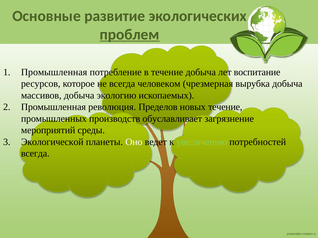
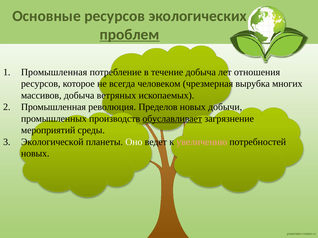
Основные развитие: развитие -> ресурсов (115, 16)
воспитание: воспитание -> отношения (257, 72)
вырубка добыча: добыча -> многих (287, 84)
экологию: экологию -> ветряных (116, 96)
новых течение: течение -> добычи (225, 107)
обуславливает underline: none -> present (172, 119)
увеличению colour: light green -> pink (202, 142)
всегда: всегда -> новых (35, 154)
